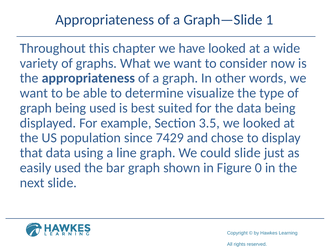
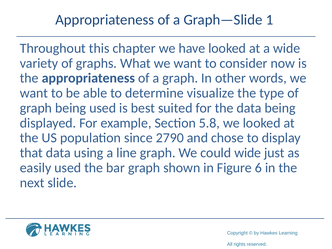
3.5: 3.5 -> 5.8 (209, 123)
7429: 7429 -> 2790 (170, 138)
could slide: slide -> wide (248, 153)
0: 0 -> 6 (258, 168)
